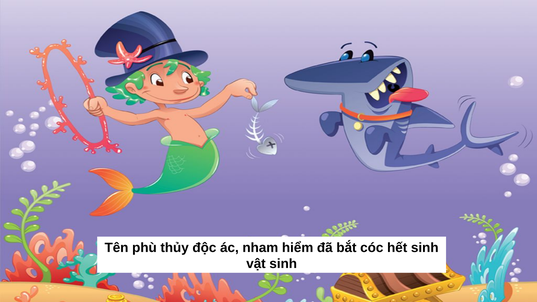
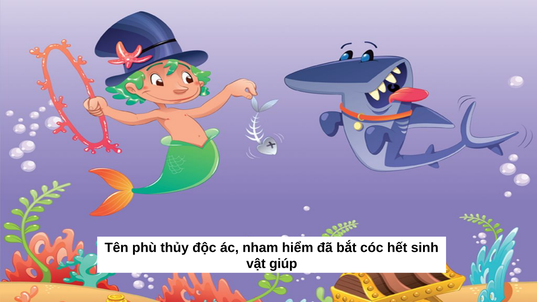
vật sinh: sinh -> giúp (283, 264)
